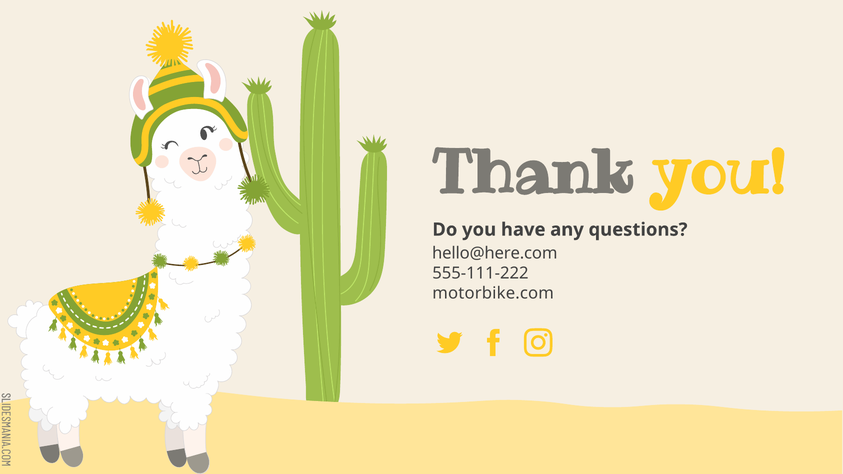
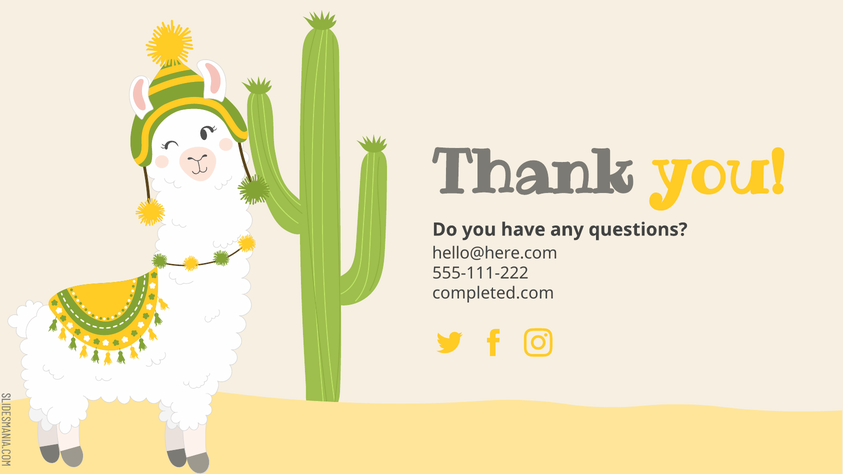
motorbike.com: motorbike.com -> completed.com (493, 293)
